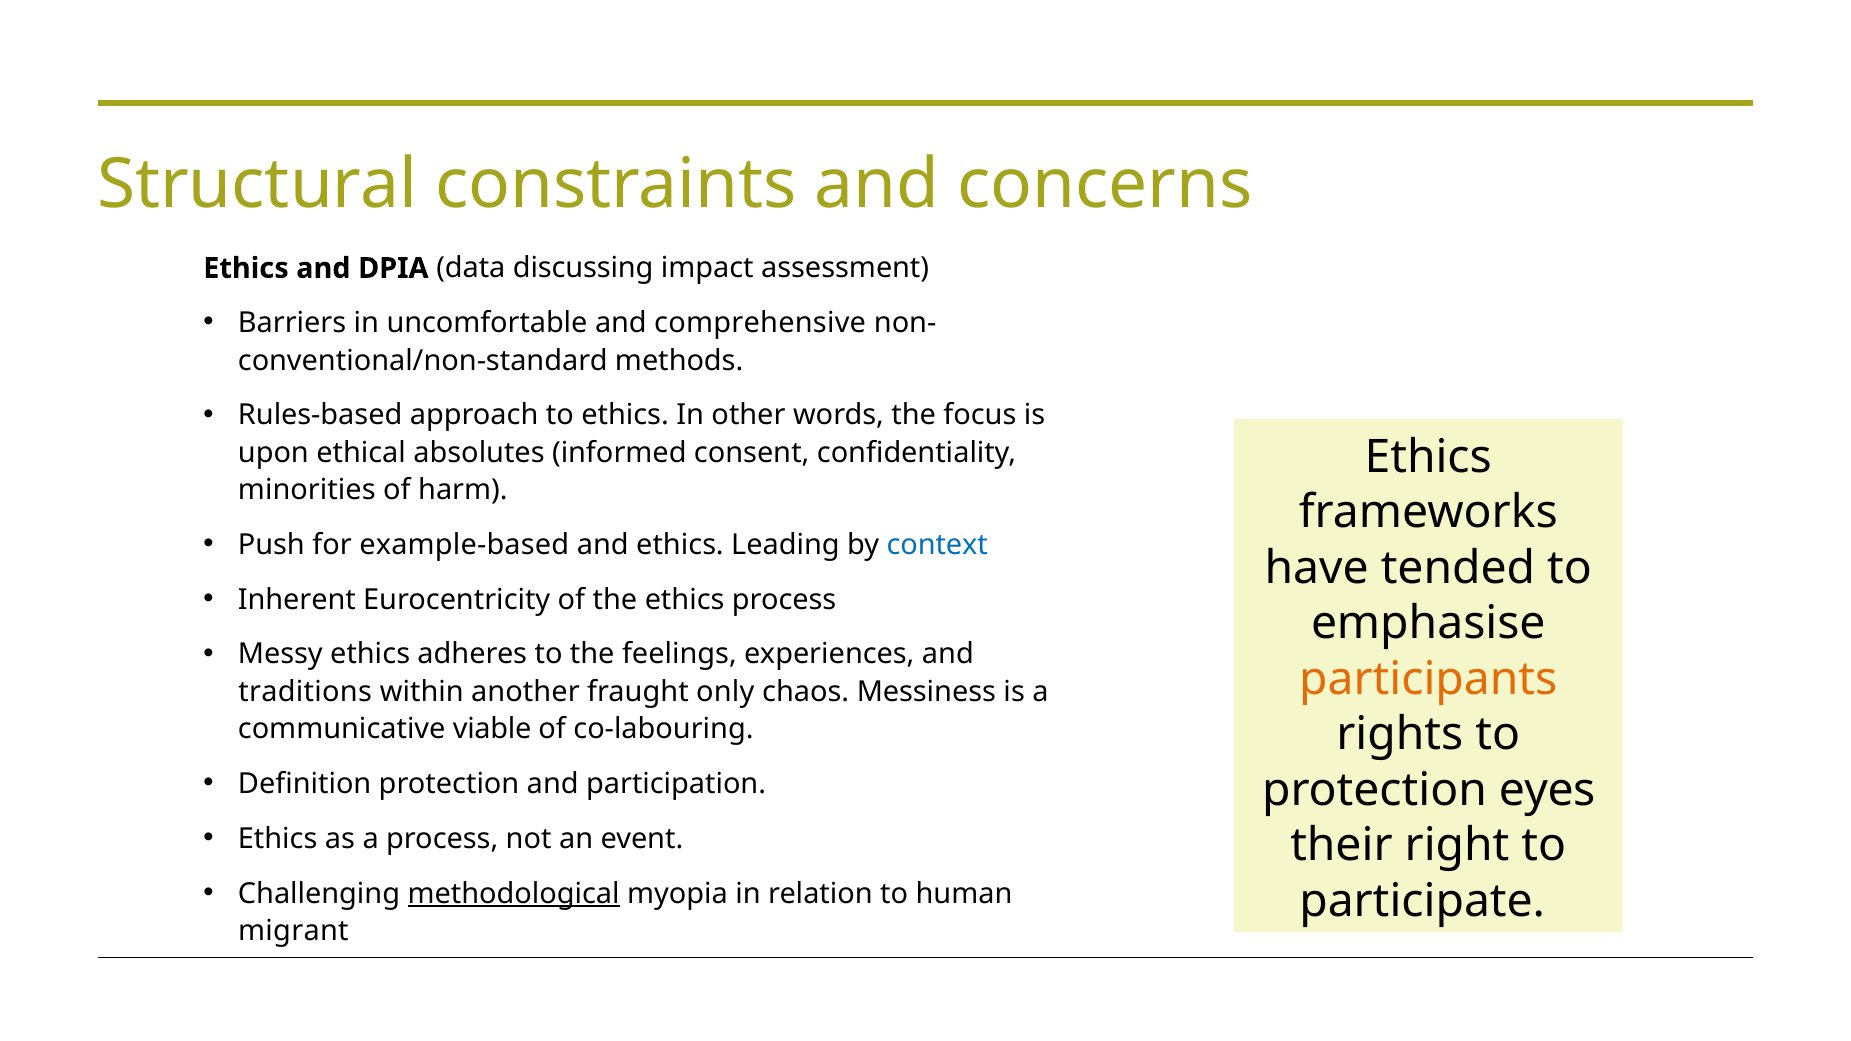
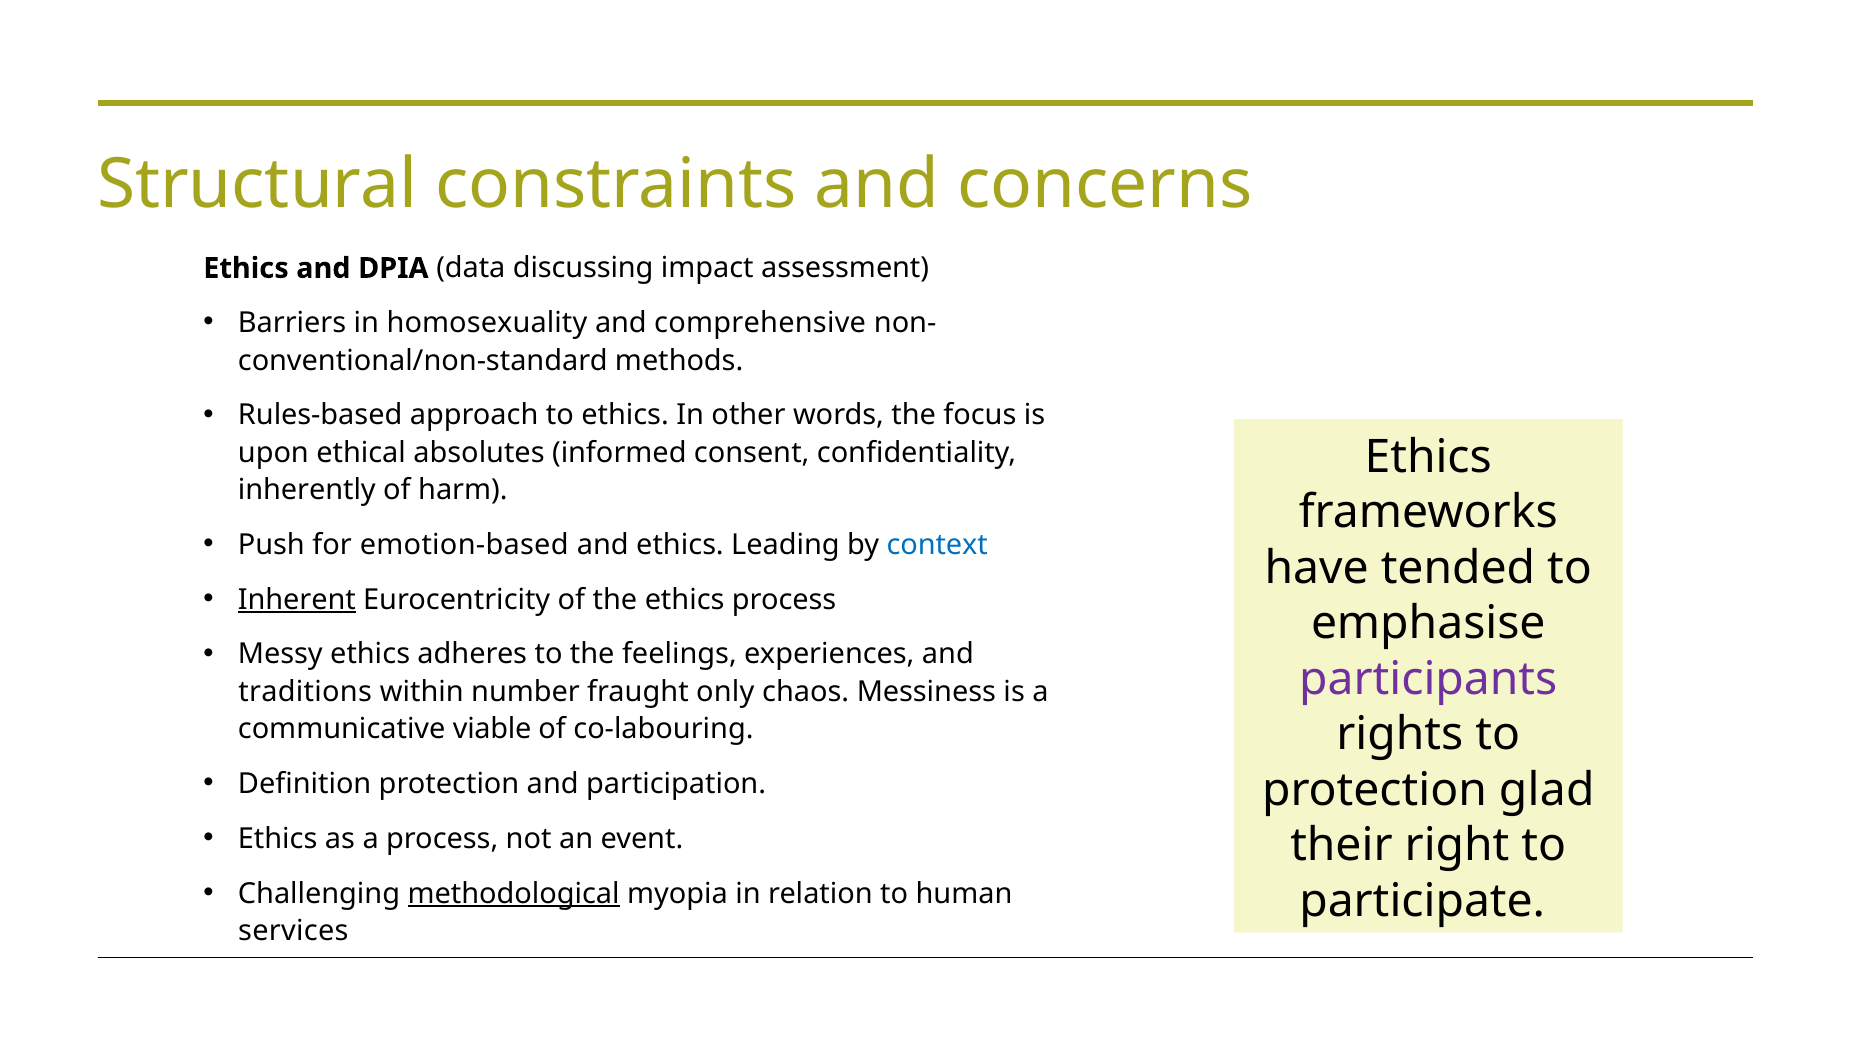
uncomfortable: uncomfortable -> homosexuality (487, 323)
minorities: minorities -> inherently (307, 490)
example-based: example-based -> emotion-based (464, 545)
Inherent underline: none -> present (297, 600)
participants colour: orange -> purple (1428, 679)
another: another -> number (525, 692)
eyes: eyes -> glad (1547, 790)
migrant: migrant -> services (293, 931)
